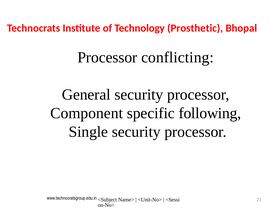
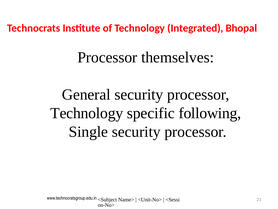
Prosthetic: Prosthetic -> Integrated (195, 28)
conflicting: conflicting -> themselves (178, 57)
Component: Component -> Technology (87, 113)
